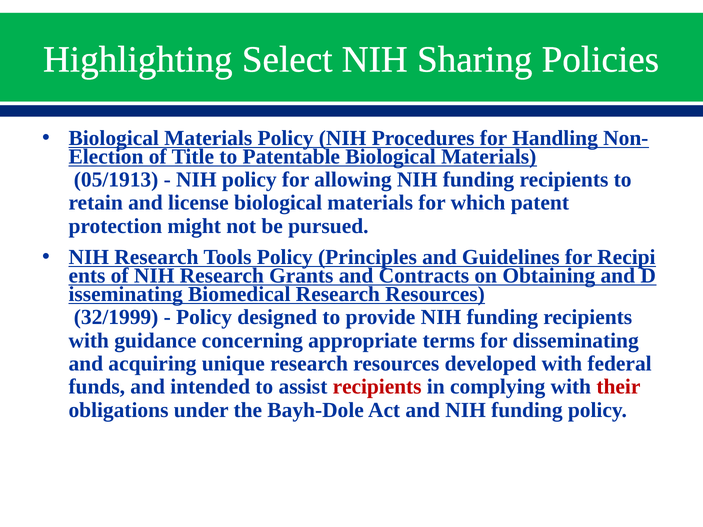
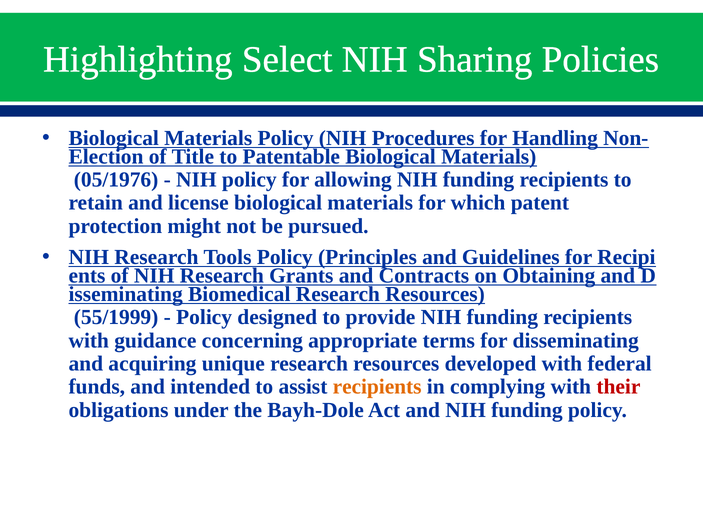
05/1913: 05/1913 -> 05/1976 (116, 180)
32/1999: 32/1999 -> 55/1999 (116, 317)
recipients colour: red -> orange (377, 387)
